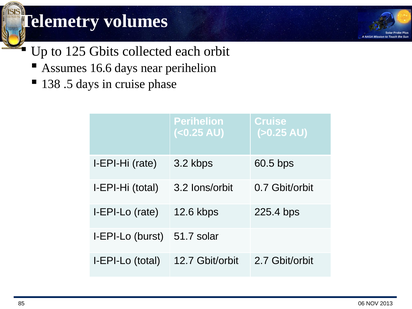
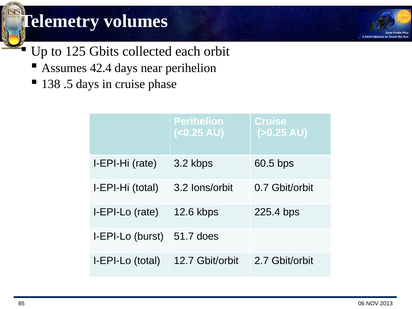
16.6: 16.6 -> 42.4 (101, 68)
51.7 solar: solar -> does (208, 236)
